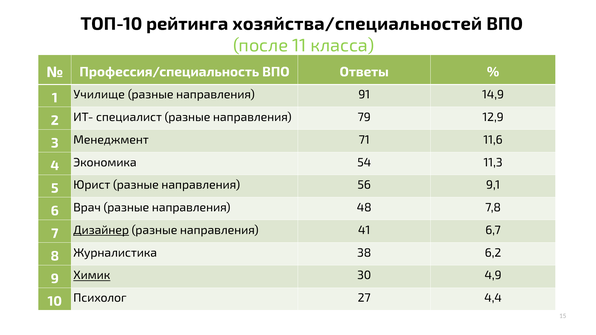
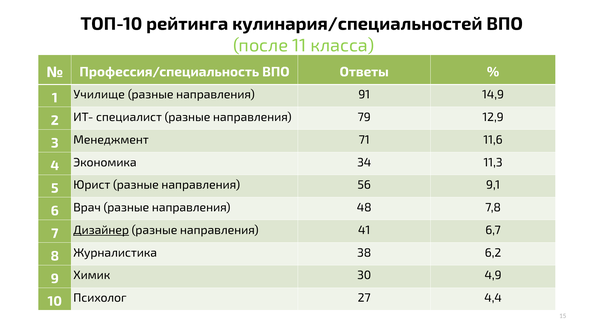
хозяйства/специальностей: хозяйства/специальностей -> кулинария/специальностей (357, 24)
54: 54 -> 34 (364, 163)
Химик underline: present -> none (92, 276)
